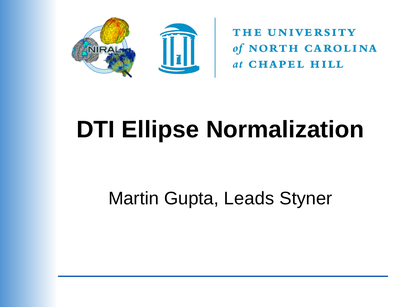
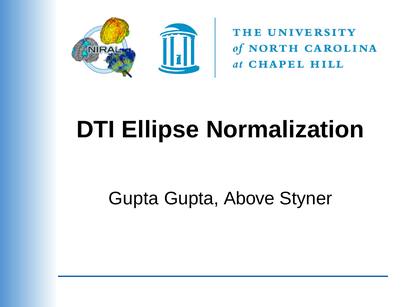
Martin: Martin -> Gupta (134, 199)
Leads: Leads -> Above (249, 199)
